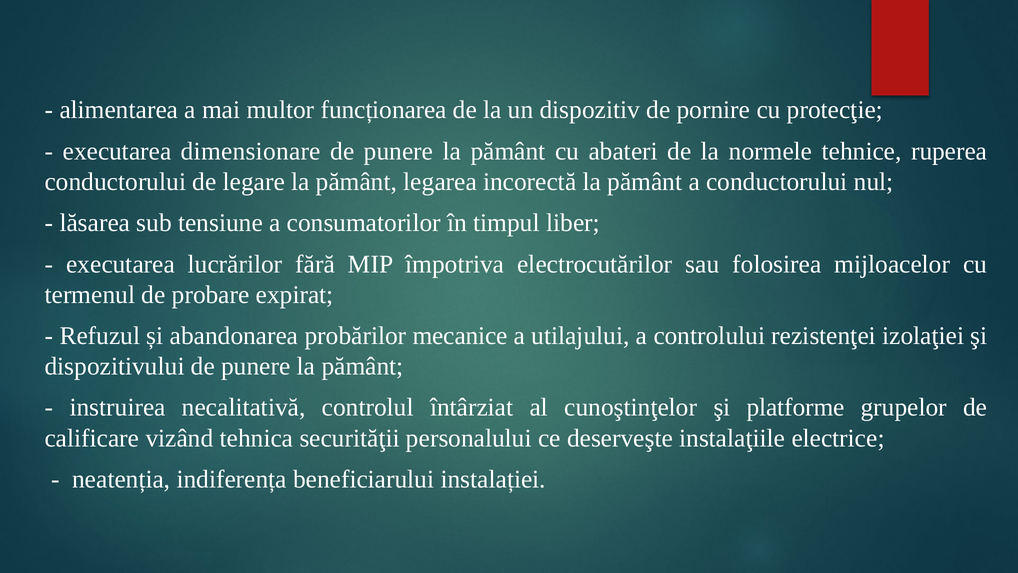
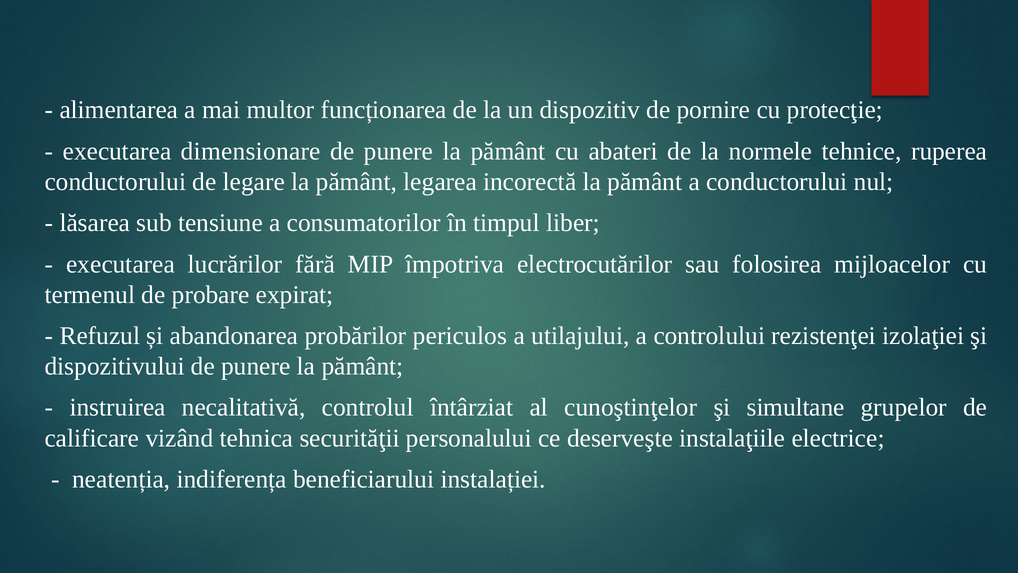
mecanice: mecanice -> periculos (460, 336)
platforme: platforme -> simultane (796, 407)
